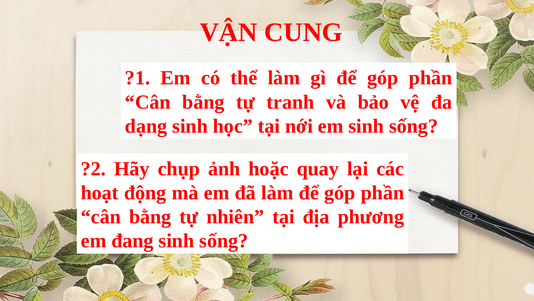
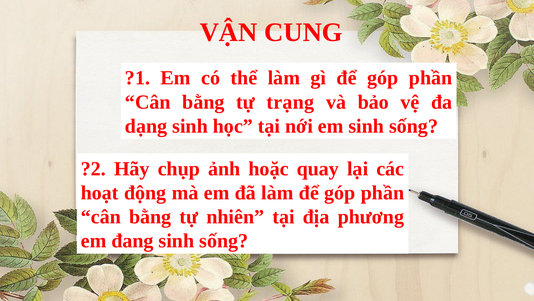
tranh: tranh -> trạng (290, 102)
